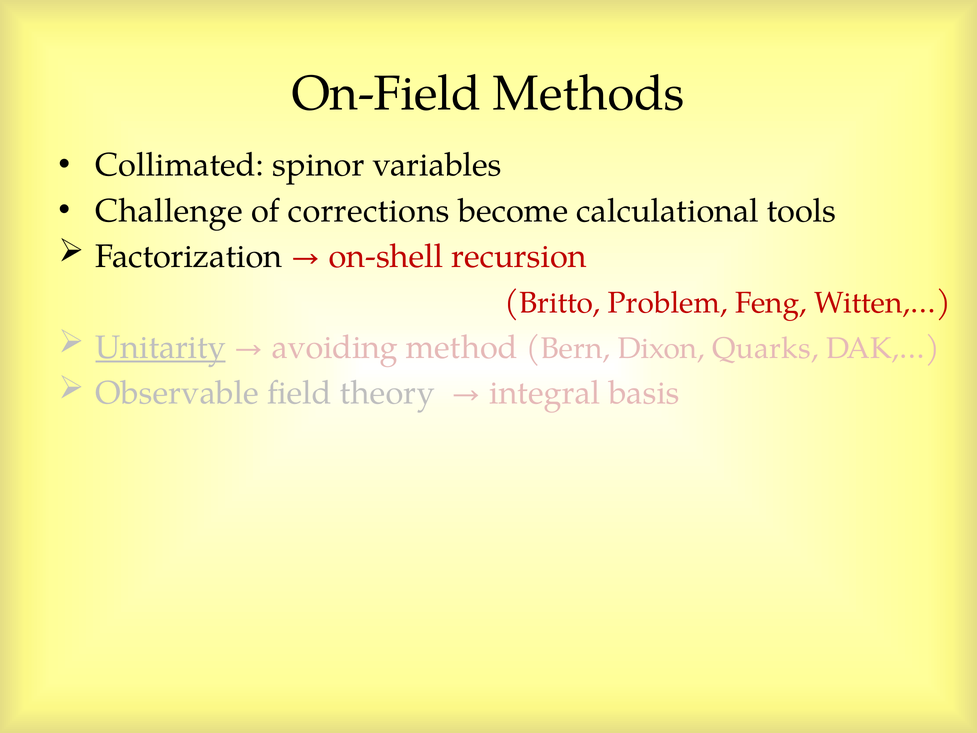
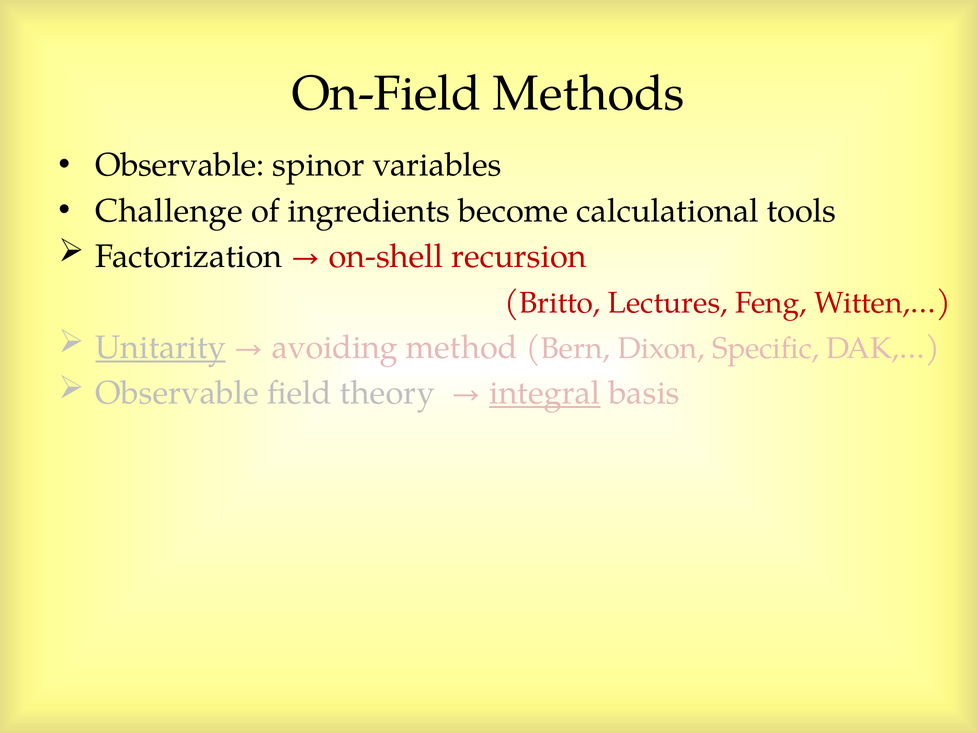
Collimated: Collimated -> Observable (180, 165)
corrections: corrections -> ingredients (369, 211)
Problem: Problem -> Lectures (668, 303)
Quarks: Quarks -> Specific (766, 348)
integral underline: none -> present (545, 393)
